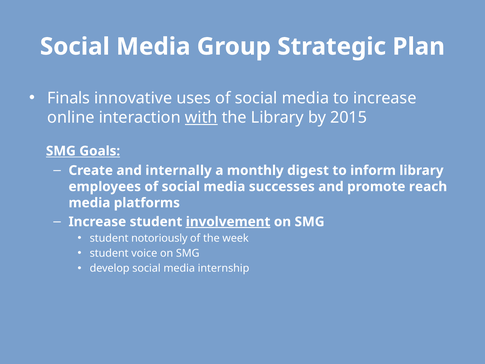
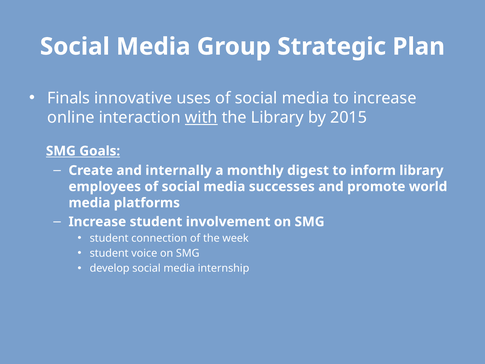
reach: reach -> world (428, 187)
involvement underline: present -> none (228, 222)
notoriously: notoriously -> connection (159, 238)
